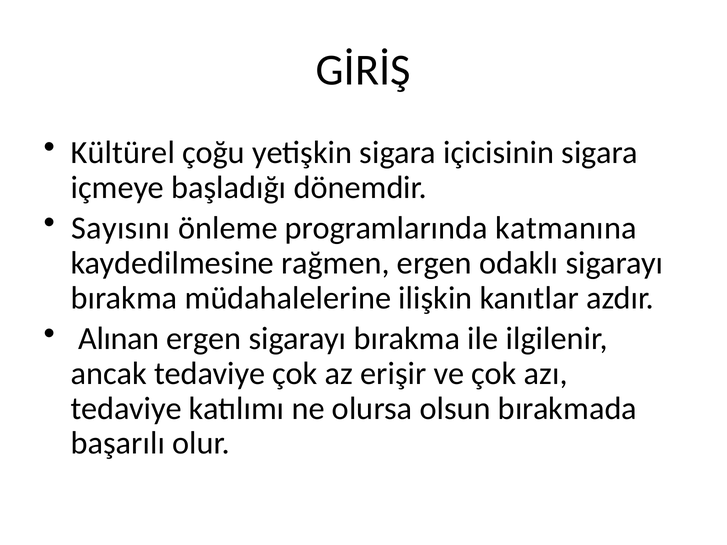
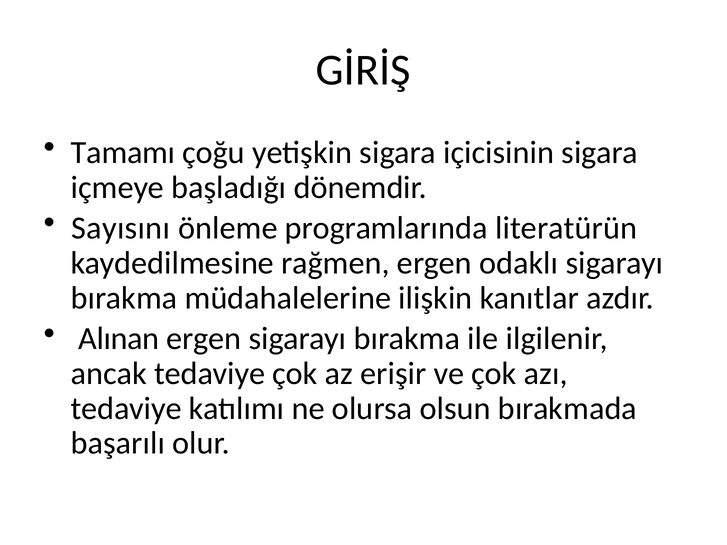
Kültürel: Kültürel -> Tamamı (123, 153)
katmanına: katmanına -> literatürün (566, 228)
